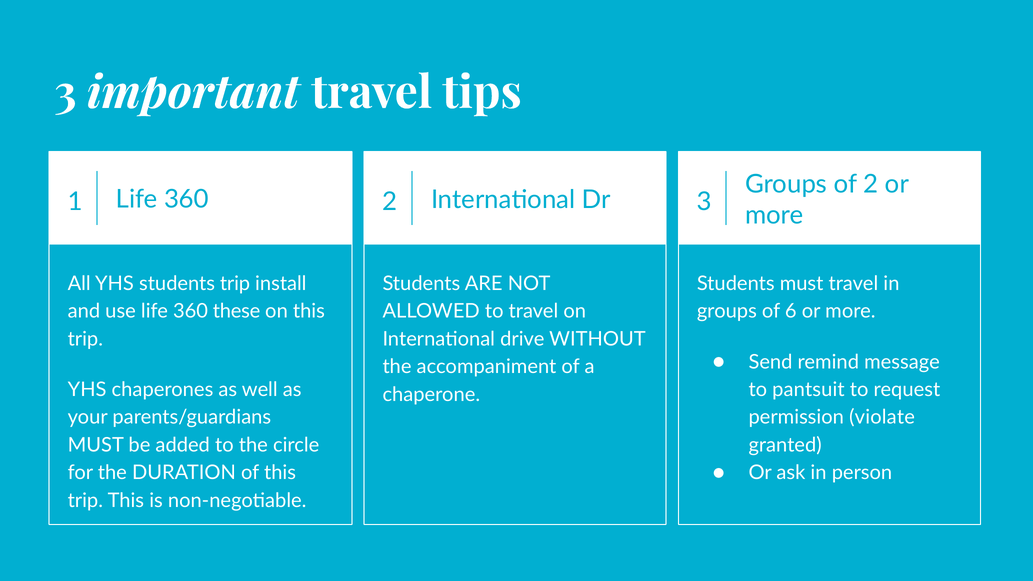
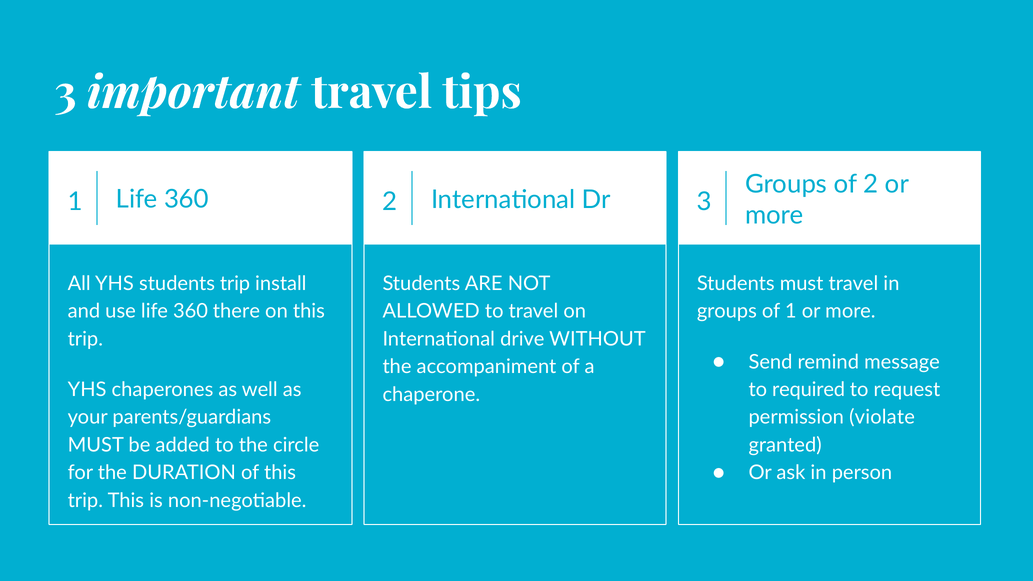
these: these -> there (236, 311)
of 6: 6 -> 1 (791, 311)
pantsuit: pantsuit -> required (809, 390)
